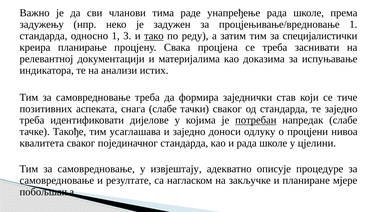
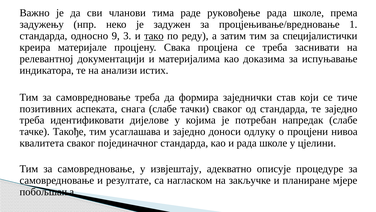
унапређење: унапређење -> руковођење (234, 13)
односно 1: 1 -> 9 (116, 36)
планирање: планирање -> материјале (82, 47)
потребан underline: present -> none (256, 120)
